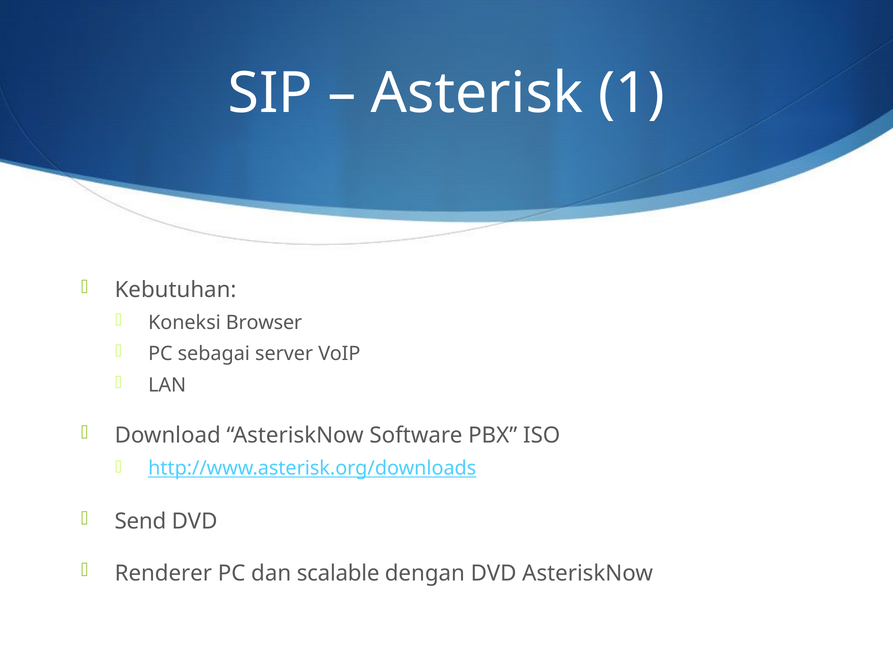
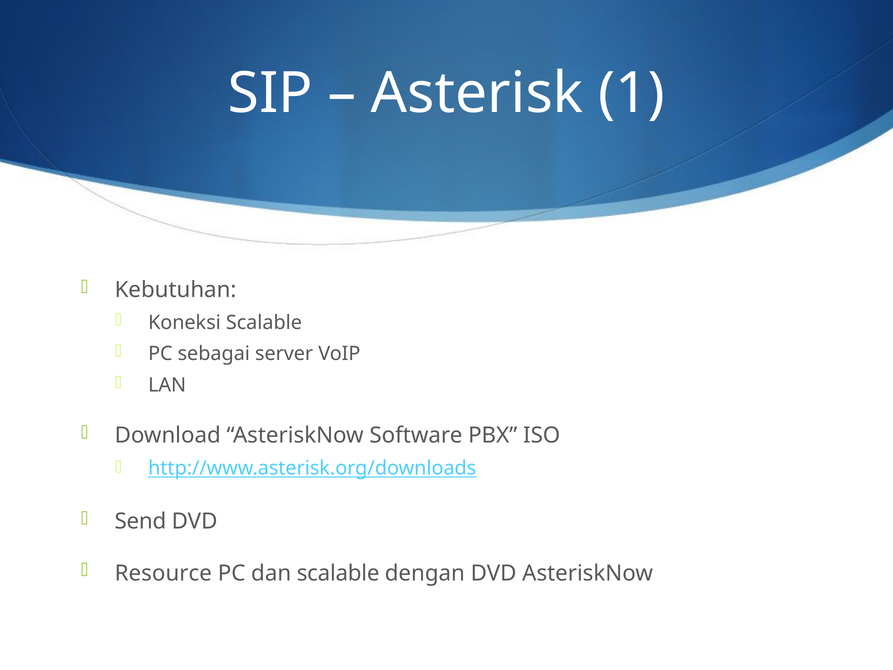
Koneksi Browser: Browser -> Scalable (264, 323)
Renderer: Renderer -> Resource (163, 573)
